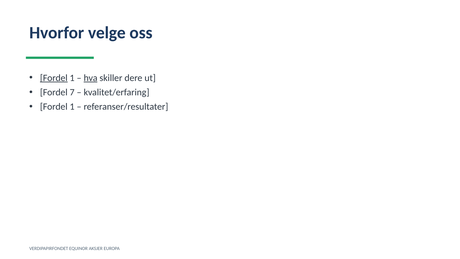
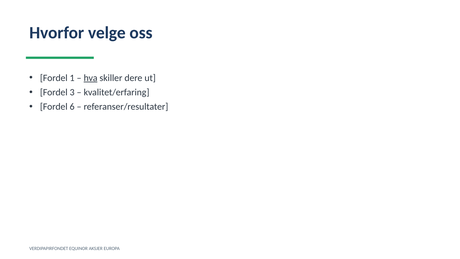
Fordel underline: present -> none (54, 78)
7: 7 -> 3 (72, 92)
1: 1 -> 6 (72, 107)
